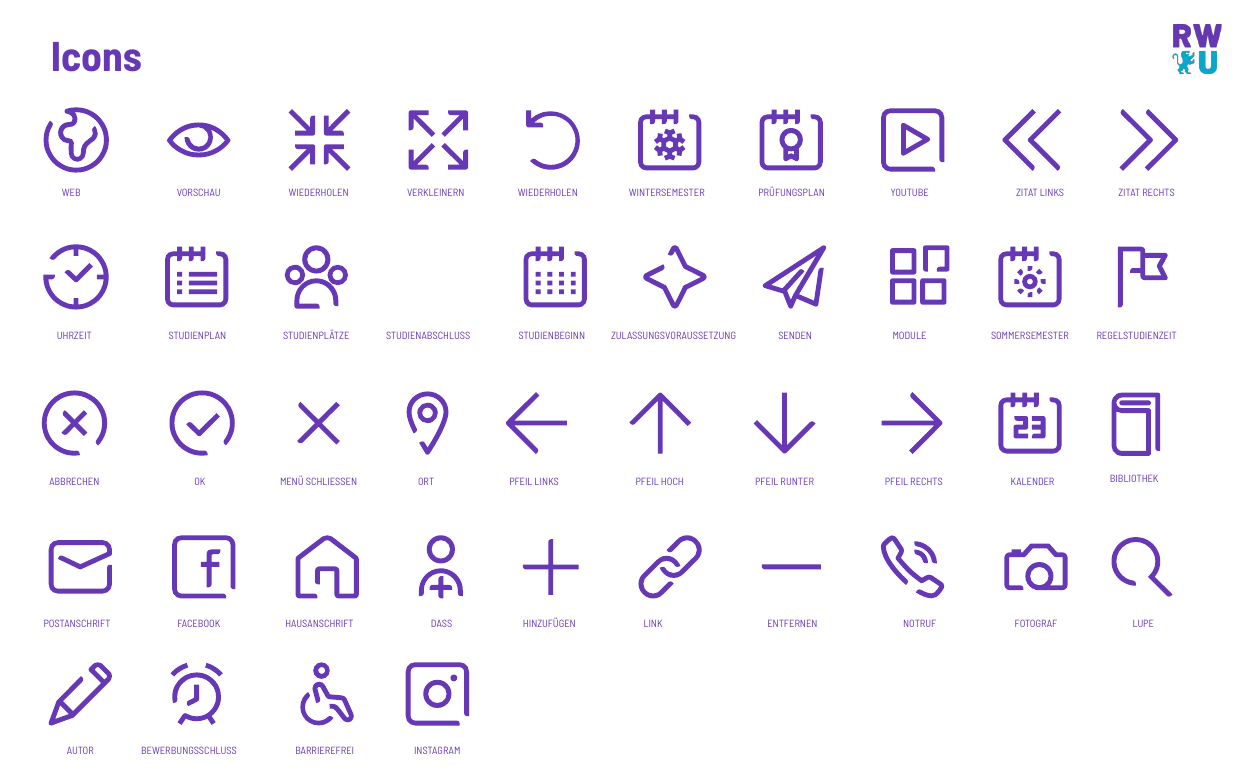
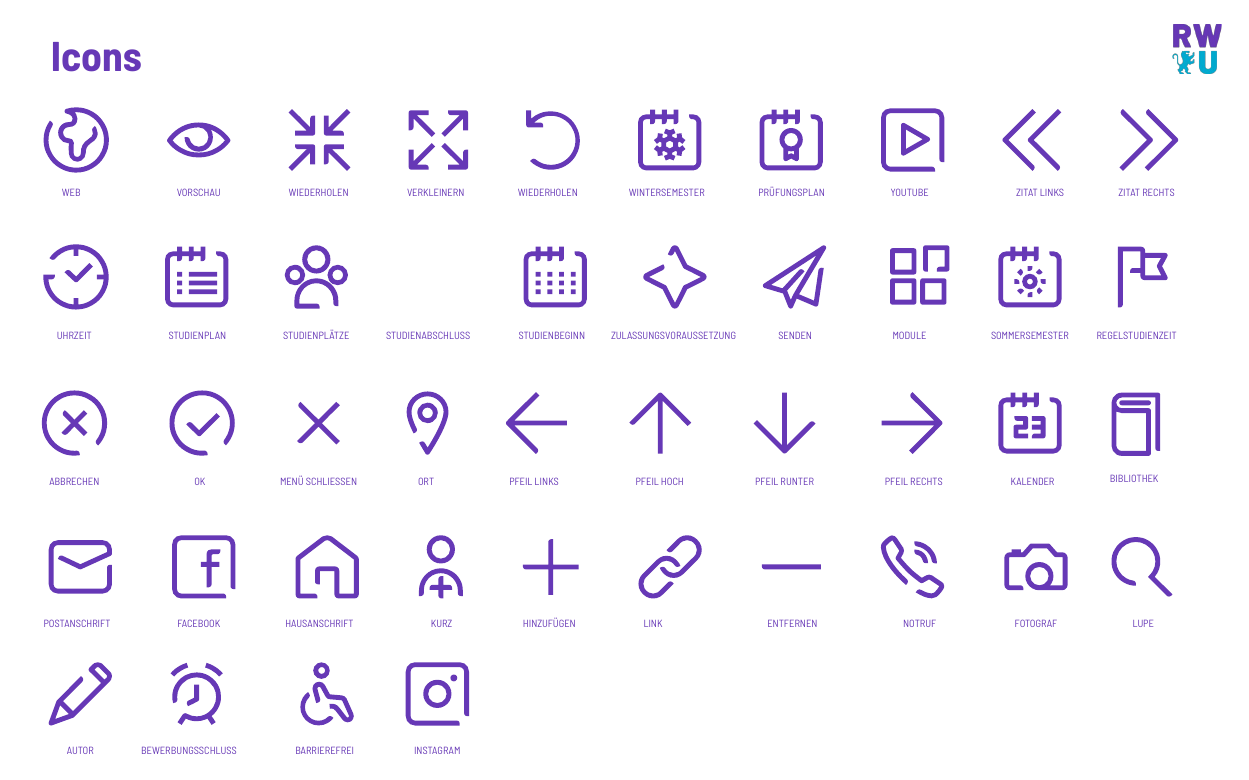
DASS: DASS -> KURZ (442, 625)
